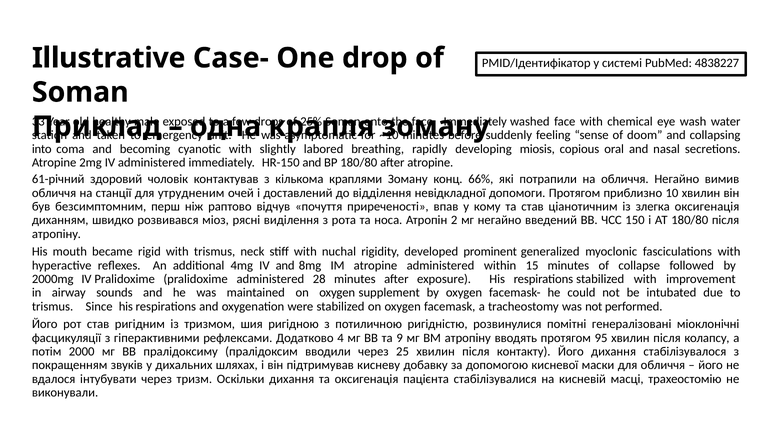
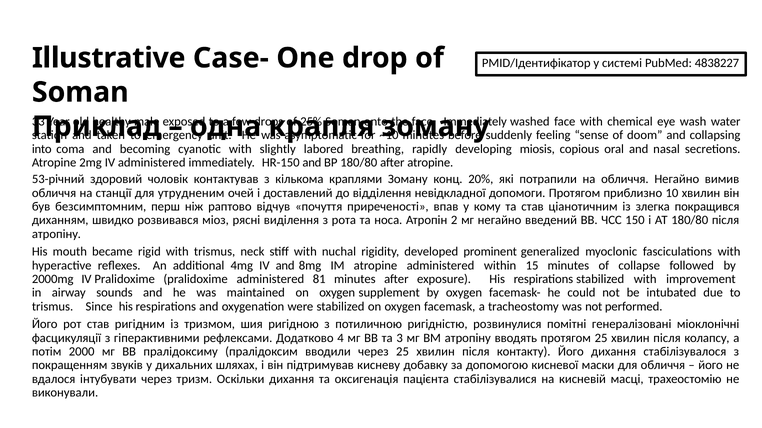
61-річний: 61-річний -> 53-річний (58, 180)
66%: 66% -> 20% (481, 180)
злегка оксигенація: оксигенація -> покращився (707, 207)
28: 28 -> 81 (319, 279)
9: 9 -> 3 (400, 338)
протягом 95: 95 -> 25 (601, 338)
